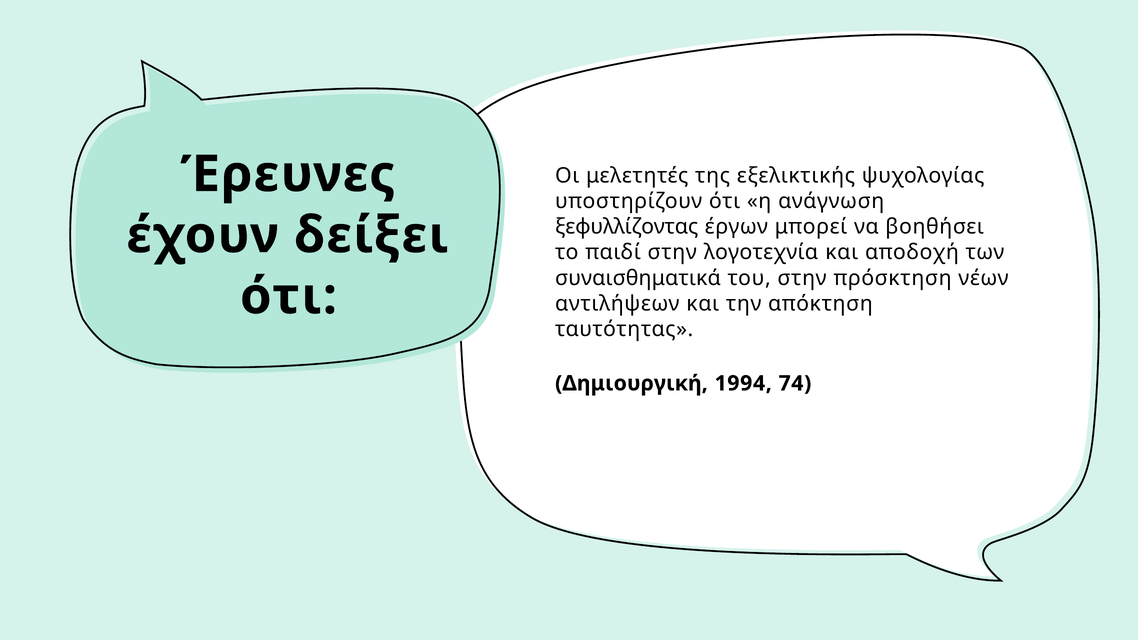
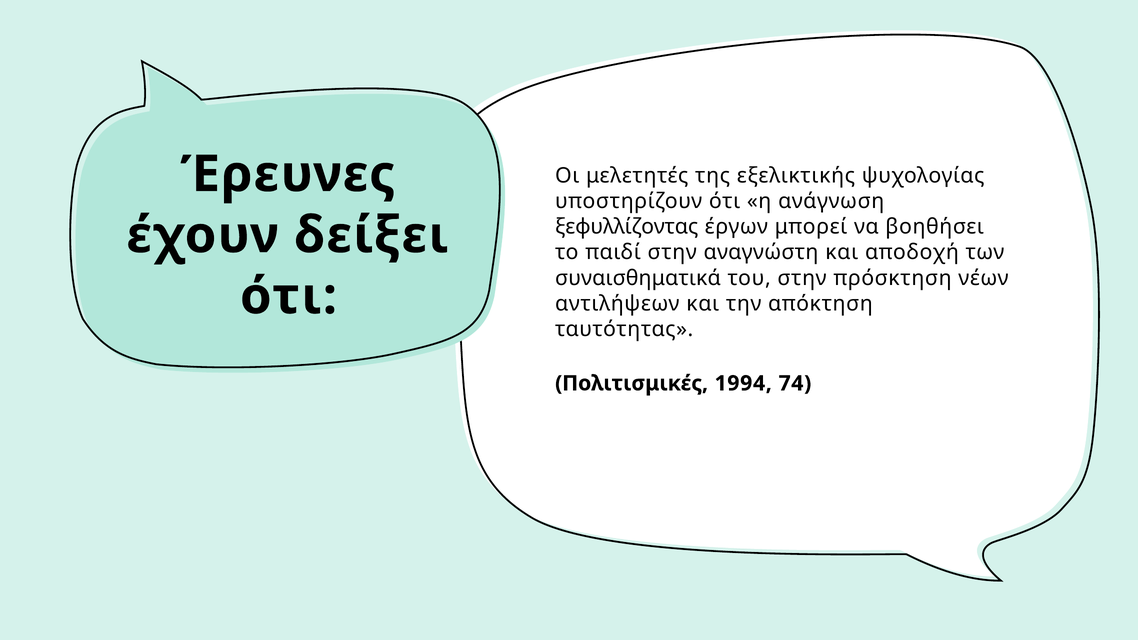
λογοτεχνία: λογοτεχνία -> αναγνώστη (761, 253)
Δημιουργική: Δημιουργική -> Πολιτισμικές (632, 383)
